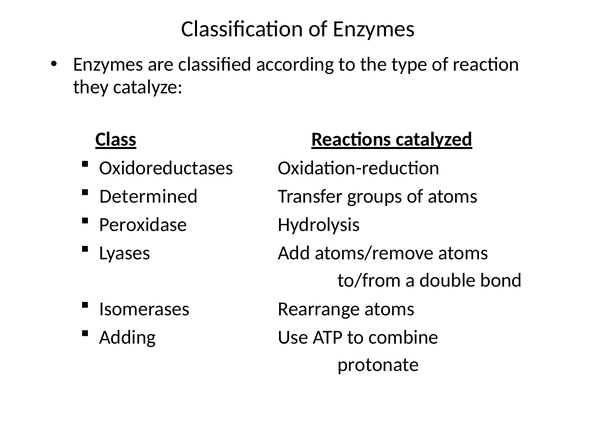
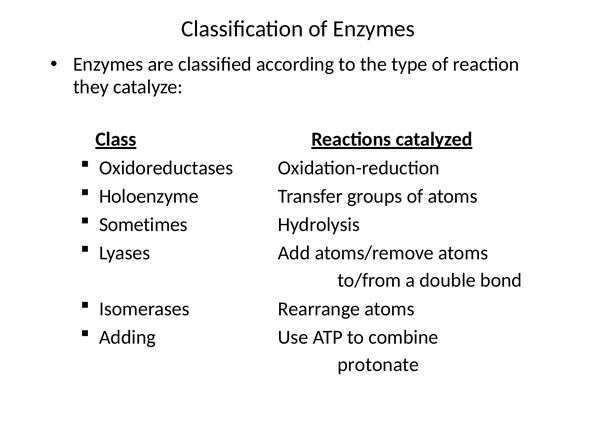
Determined: Determined -> Holoenzyme (149, 196)
Peroxidase: Peroxidase -> Sometimes (143, 225)
